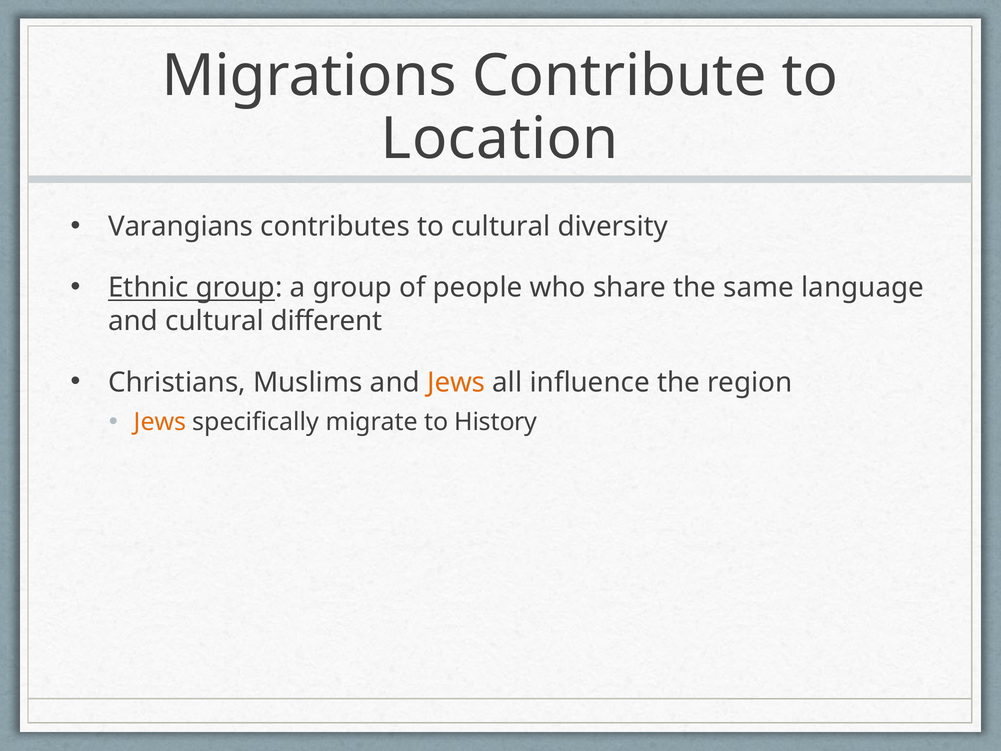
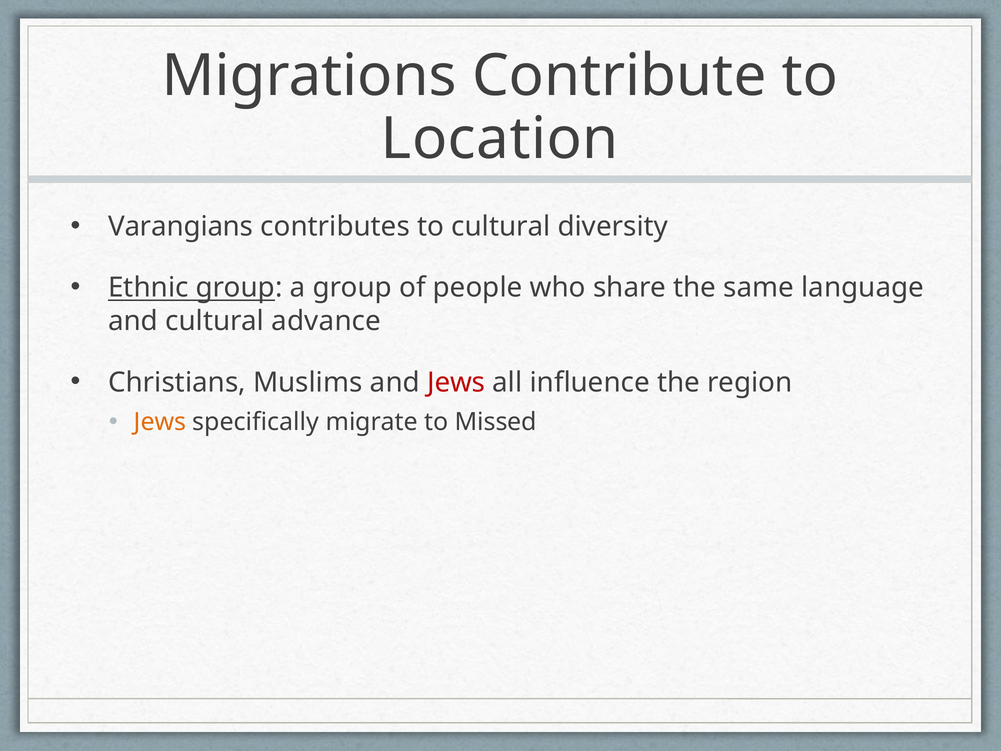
different: different -> advance (326, 321)
Jews colour: orange -> red (456, 382)
History: History -> Missed (496, 422)
